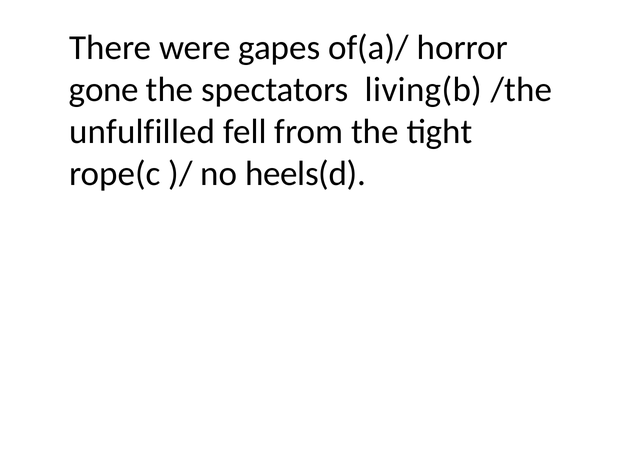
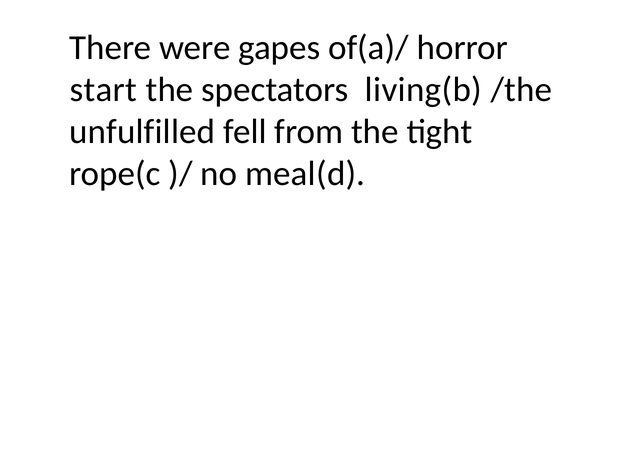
gone: gone -> start (103, 90)
heels(d: heels(d -> meal(d (305, 174)
